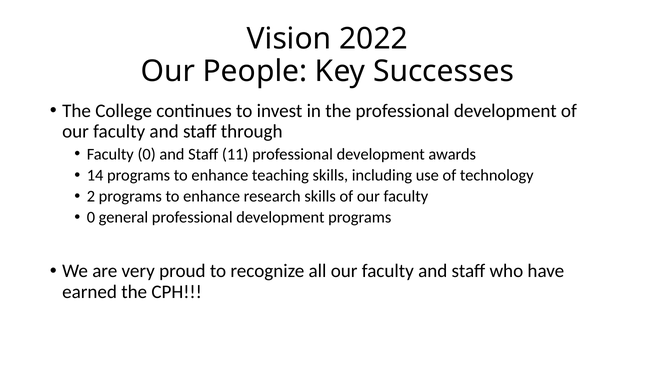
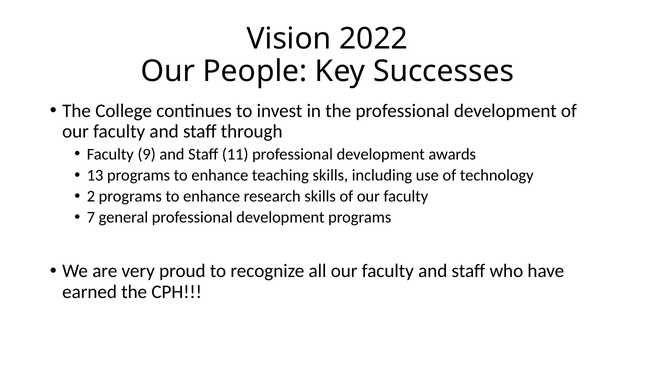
Faculty 0: 0 -> 9 (147, 154)
14: 14 -> 13 (95, 175)
0: 0 -> 7 (91, 217)
